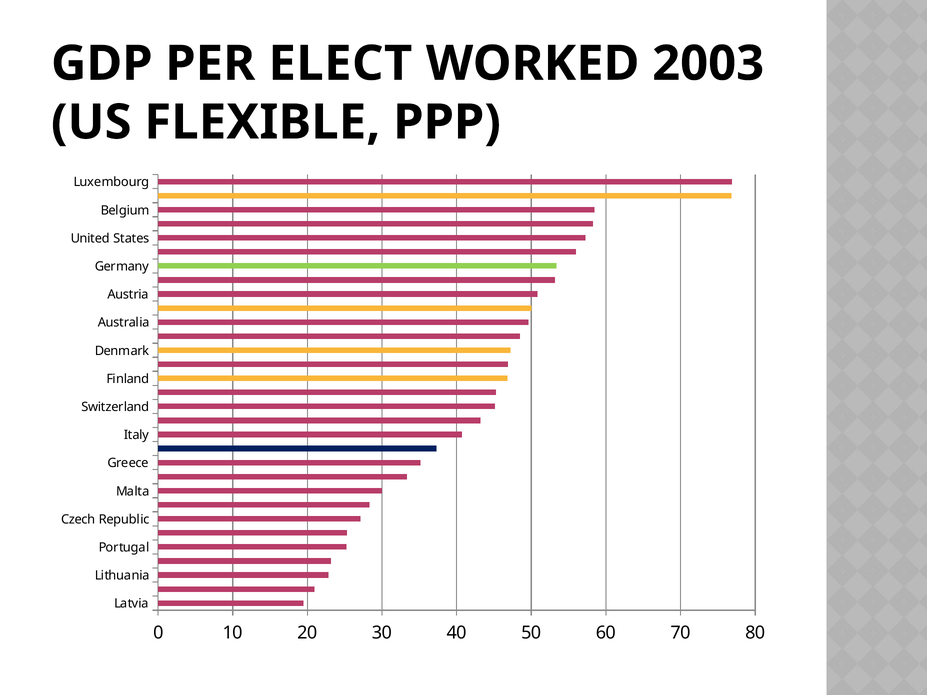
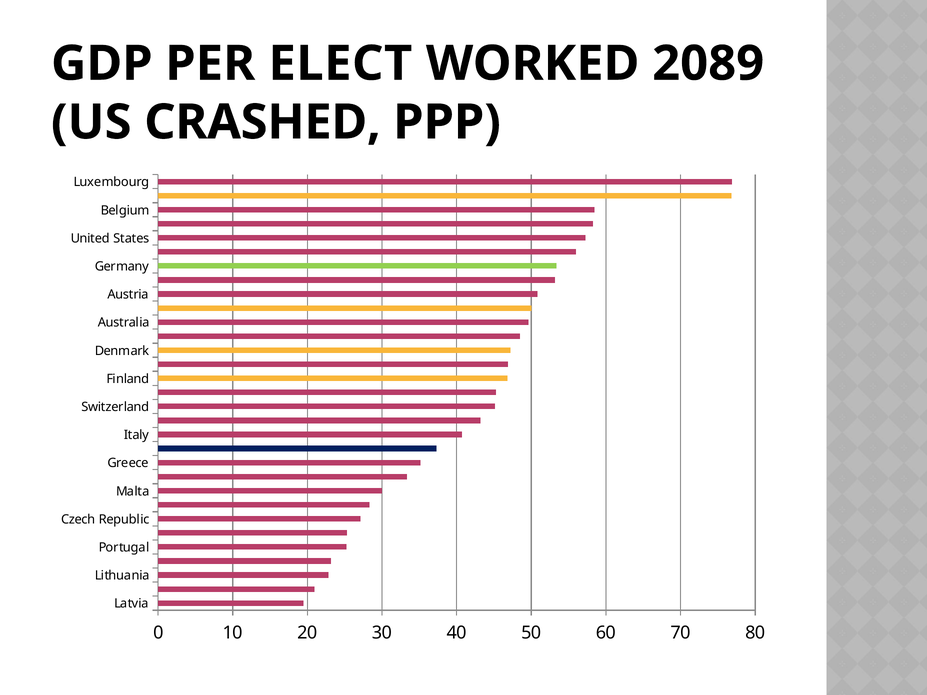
2003: 2003 -> 2089 (708, 64)
FLEXIBLE: FLEXIBLE -> CRASHED (263, 122)
